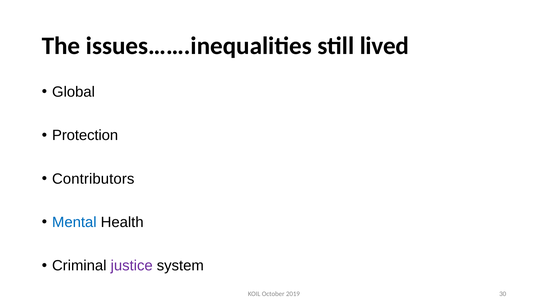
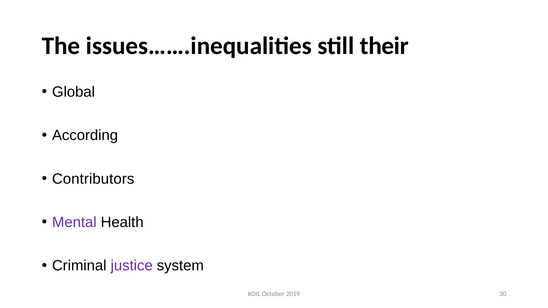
lived: lived -> their (384, 46)
Protection: Protection -> According (85, 135)
Mental colour: blue -> purple (74, 222)
